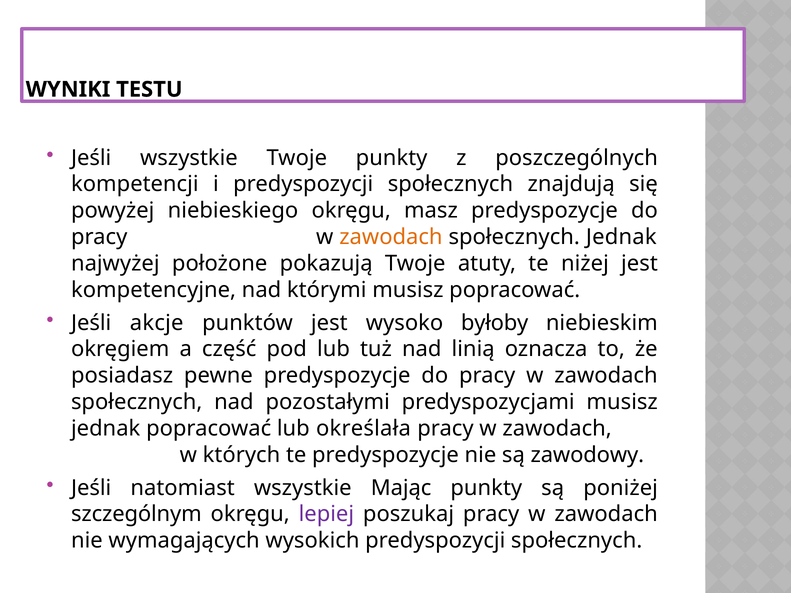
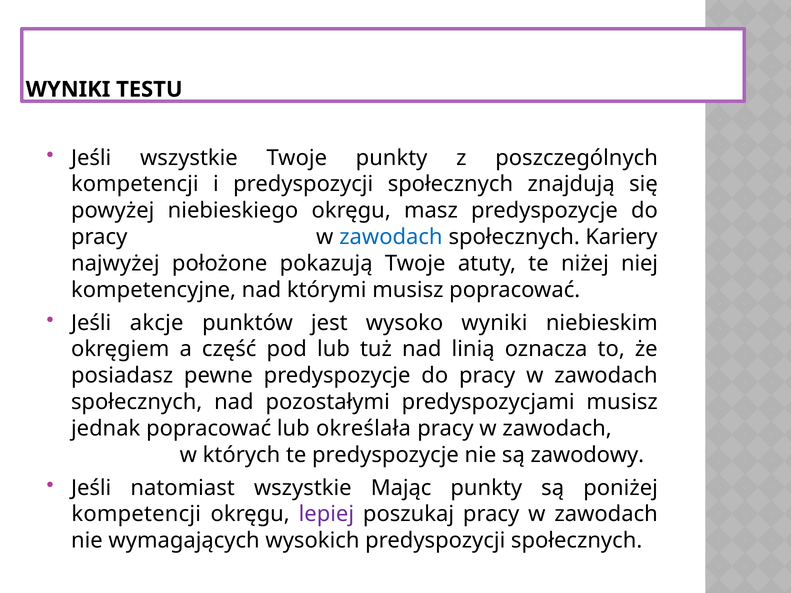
zawodach colour: orange -> blue (391, 237)
społecznych Jednak: Jednak -> Kariery (622, 237)
niżej jest: jest -> niej (640, 264)
wysoko byłoby: byłoby -> wyniki (494, 323)
szczególnym: szczególnym -> kompetencji (136, 514)
